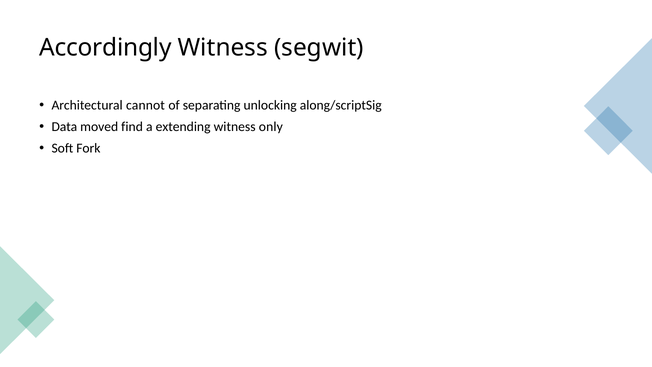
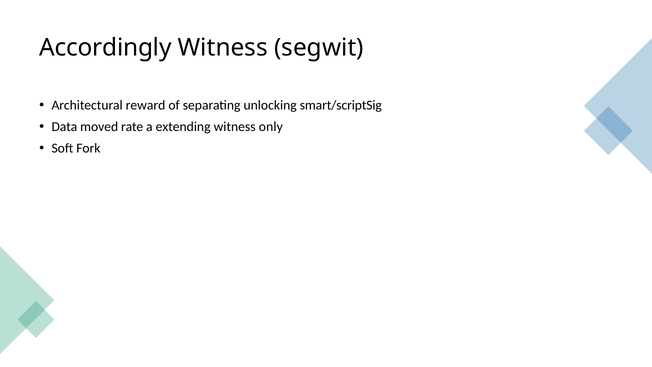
cannot: cannot -> reward (146, 105)
along/scriptSig: along/scriptSig -> smart/scriptSig (341, 105)
find: find -> rate (132, 127)
